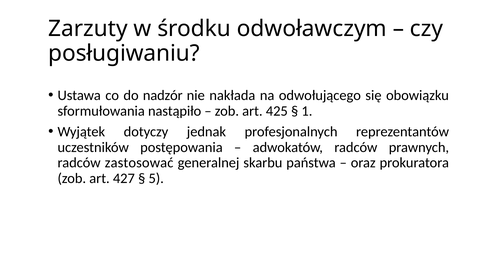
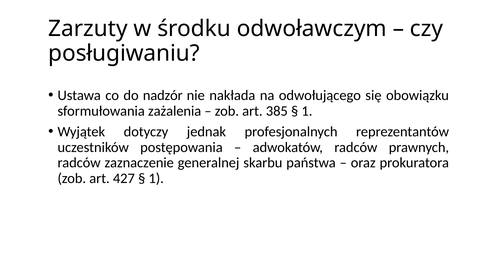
nastąpiło: nastąpiło -> zażalenia (175, 111)
425: 425 -> 385 (277, 111)
zastosować: zastosować -> zaznaczenie (139, 163)
5: 5 -> 1 (156, 178)
